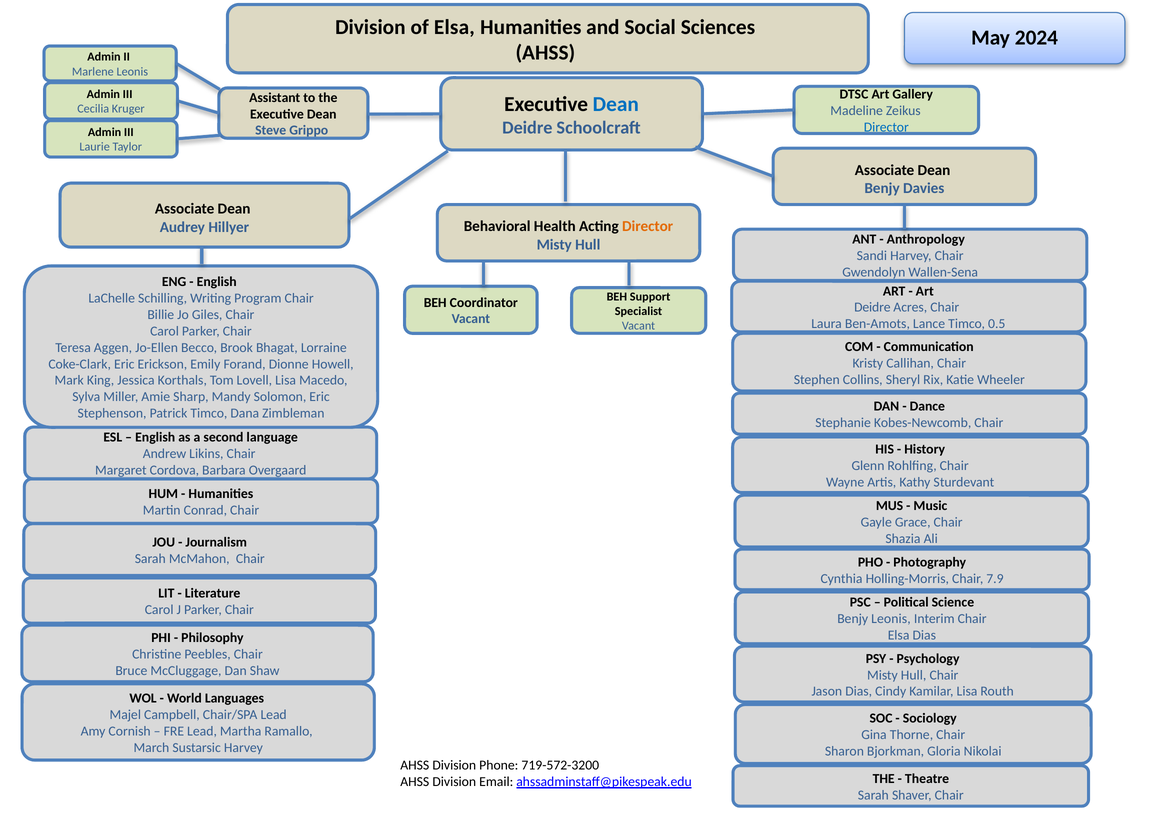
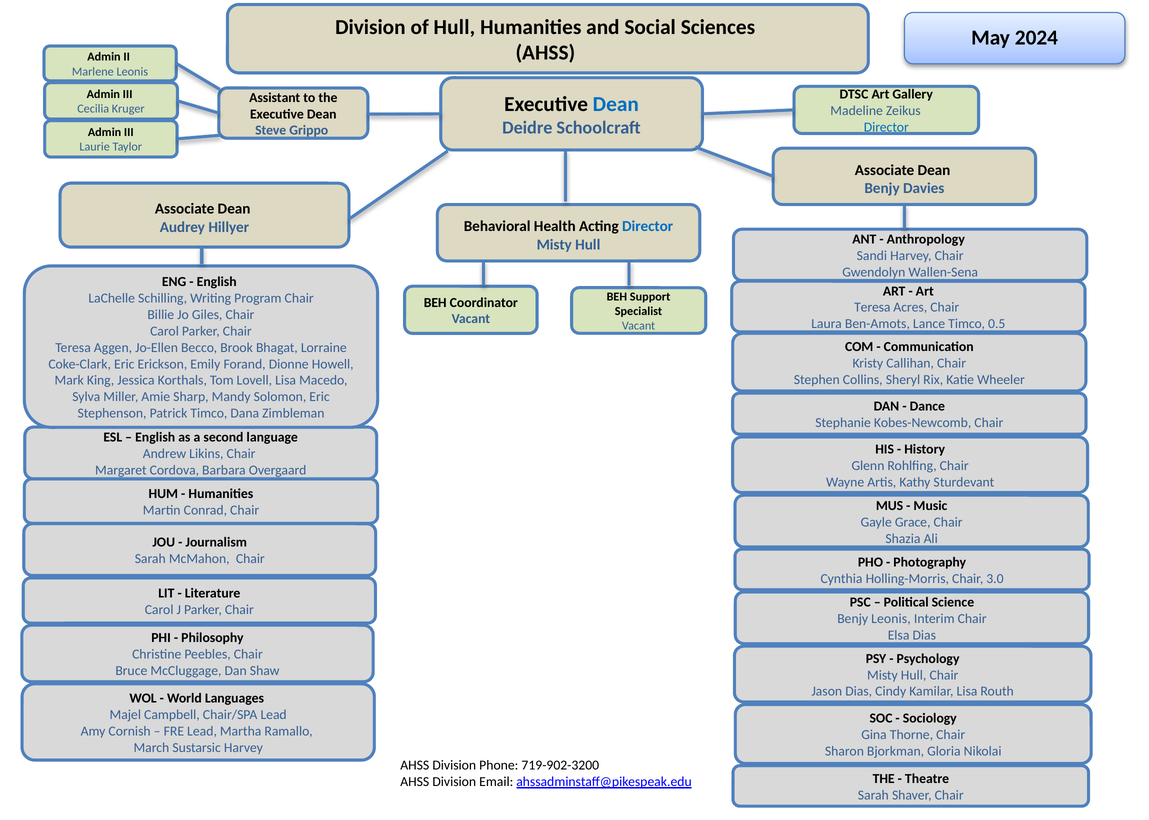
of Elsa: Elsa -> Hull (454, 27)
Director colour: orange -> blue (648, 227)
Deidre: Deidre -> Teresa (872, 308)
7.9: 7.9 -> 3.0 (995, 579)
719-572-3200: 719-572-3200 -> 719-902-3200 (560, 766)
